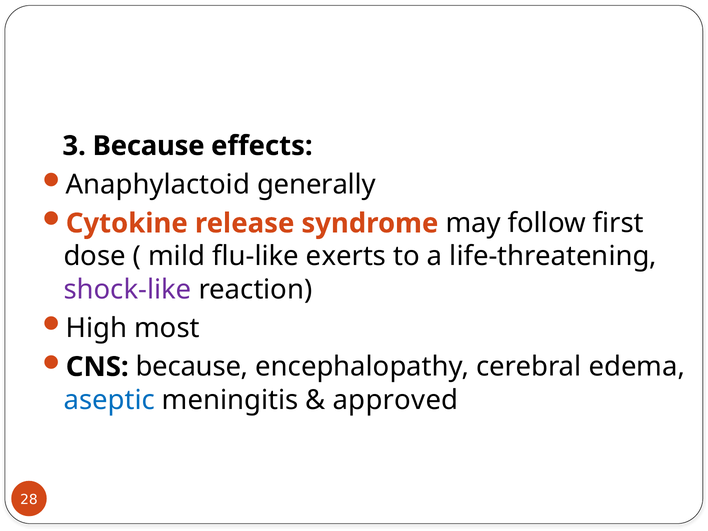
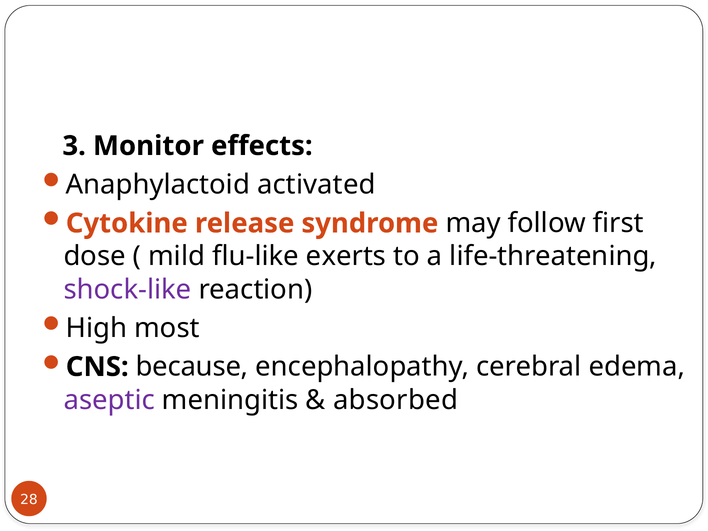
3 Because: Because -> Monitor (148, 146)
generally: generally -> activated (316, 185)
aseptic colour: blue -> purple (109, 400)
approved: approved -> absorbed (396, 400)
